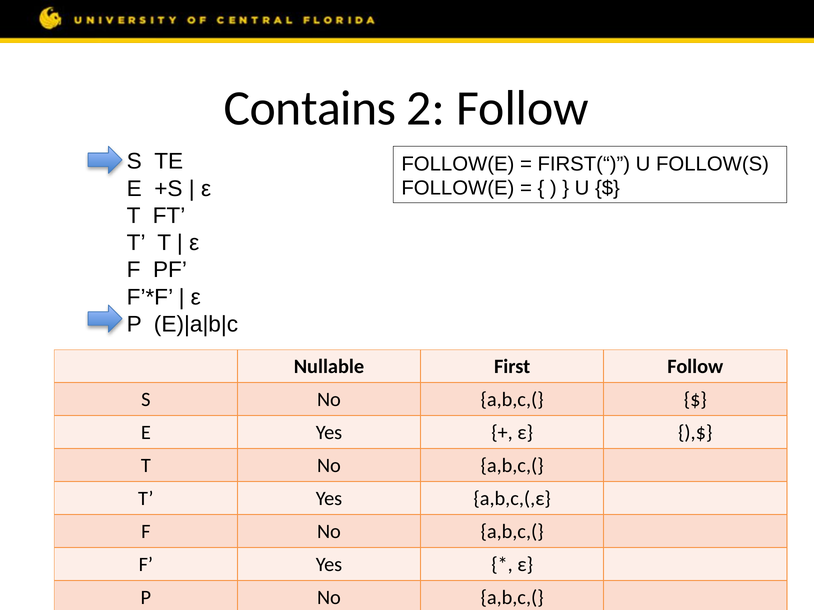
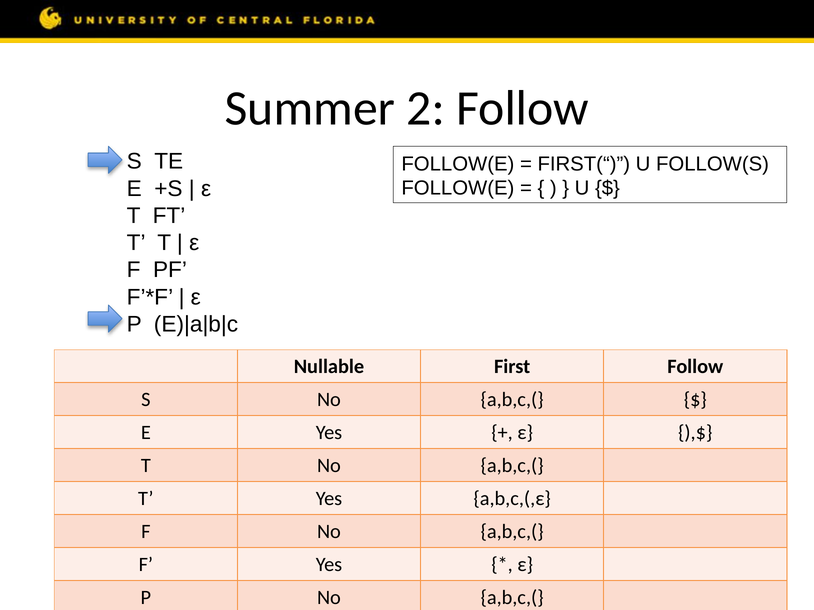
Contains: Contains -> Summer (310, 109)
